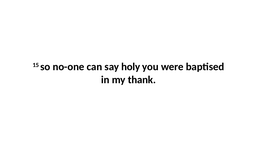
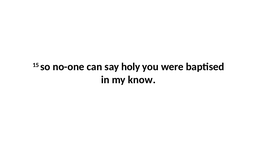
thank: thank -> know (142, 79)
